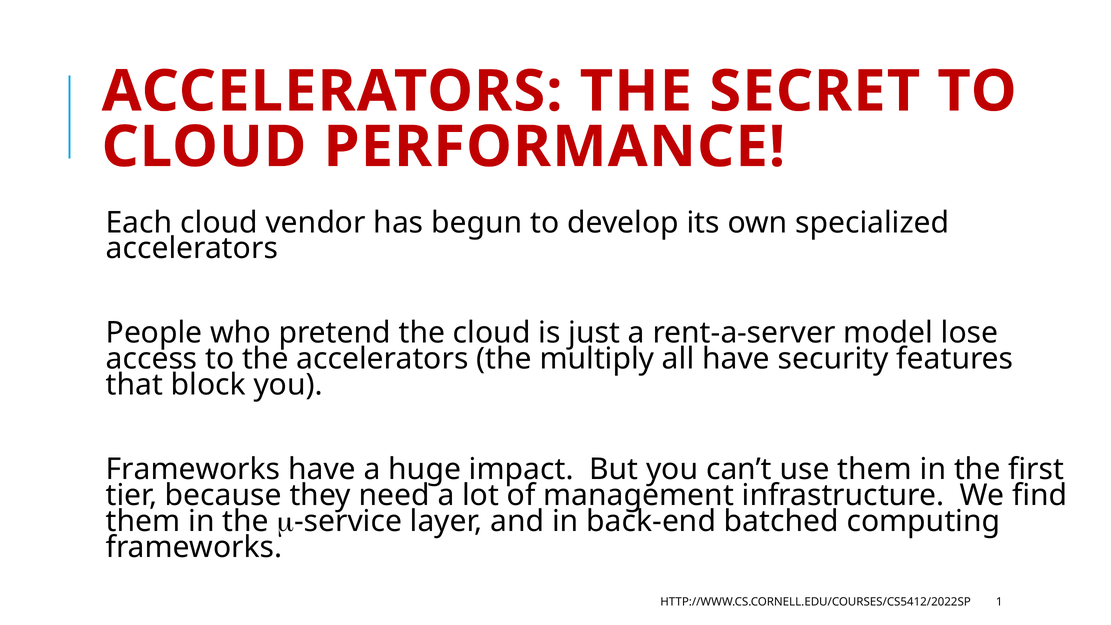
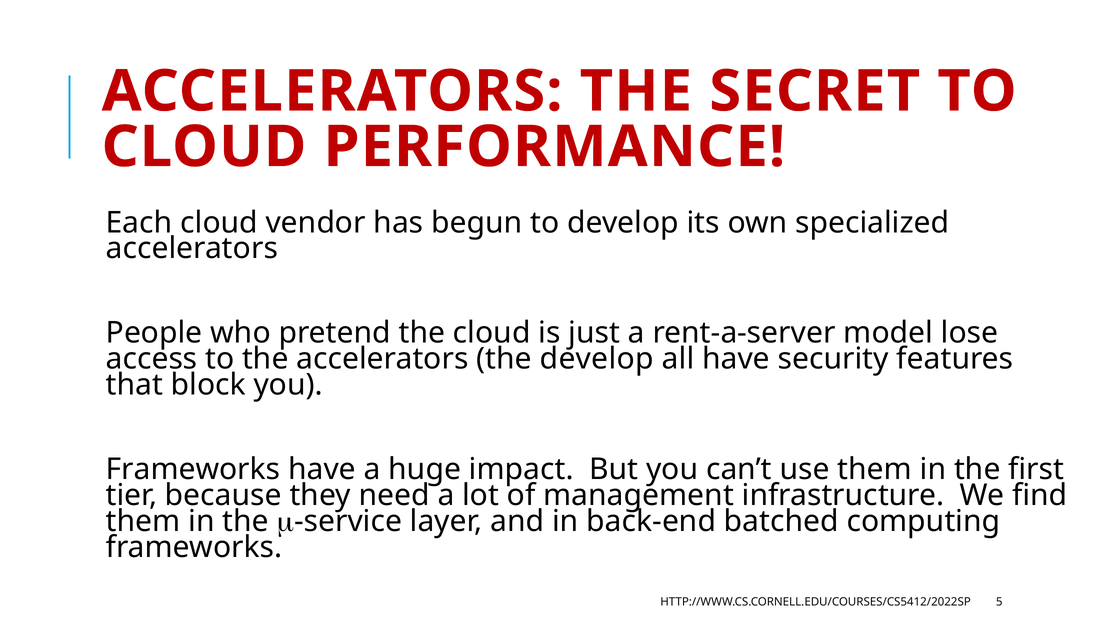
the multiply: multiply -> develop (597, 359)
1: 1 -> 5 (999, 602)
